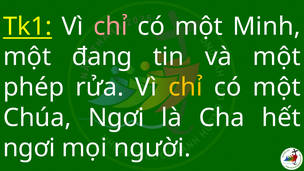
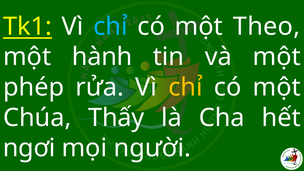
chỉ colour: pink -> light blue (110, 26)
Minh: Minh -> Theo (267, 26)
đang: đang -> hành (102, 57)
Chúa Ngơi: Ngơi -> Thấy (116, 118)
